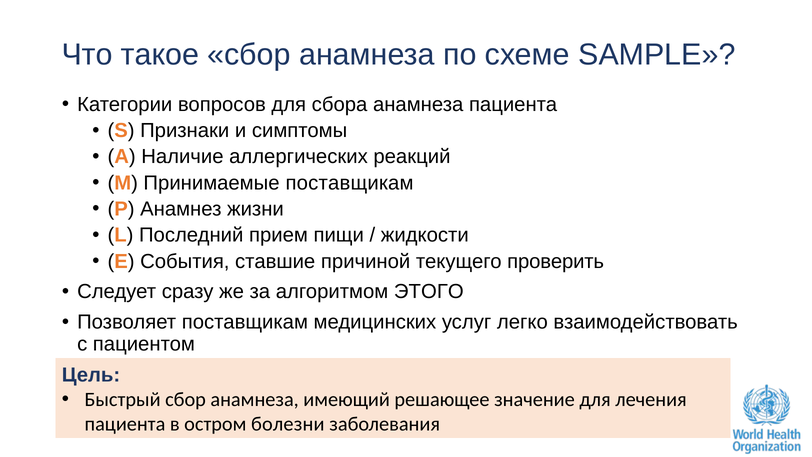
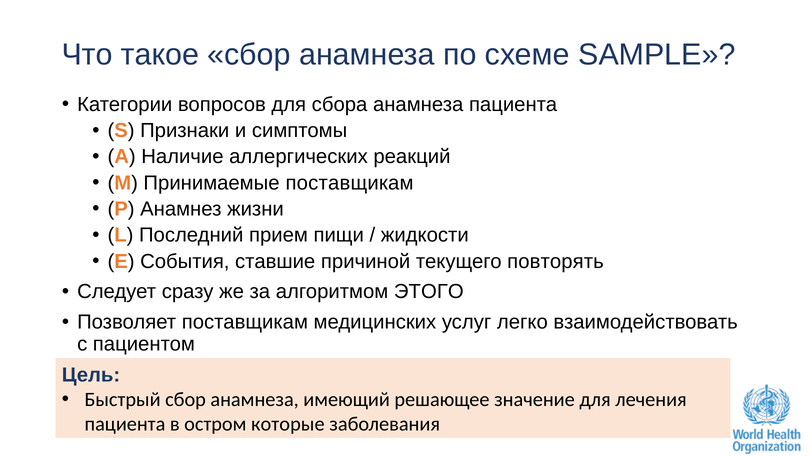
проверить: проверить -> повторять (555, 261)
болезни: болезни -> которые (288, 424)
